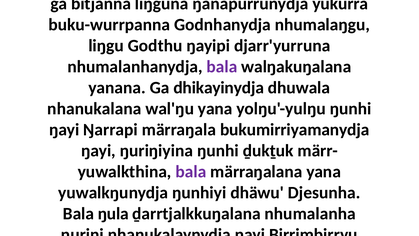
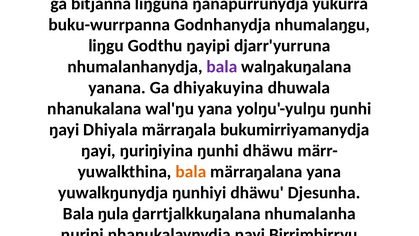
dhikayinydja: dhikayinydja -> dhiyakuyina (219, 88)
Ŋarrapi: Ŋarrapi -> Dhiyala (111, 130)
ŋunhi ḏukṯuk: ḏukṯuk -> dhäwu (268, 150)
bala colour: purple -> orange (191, 171)
